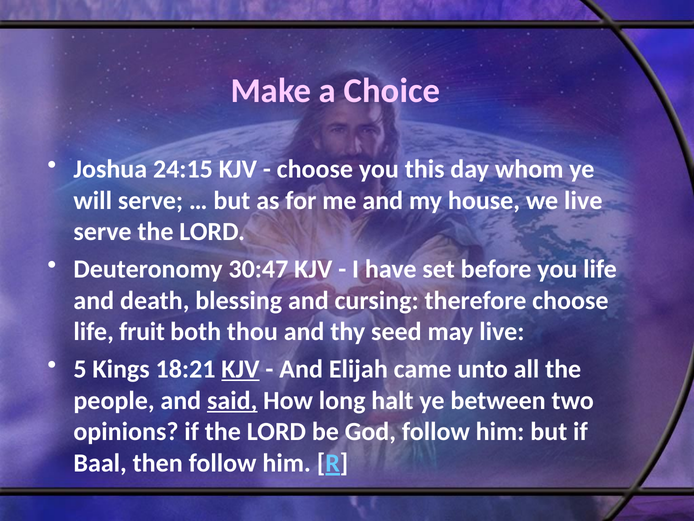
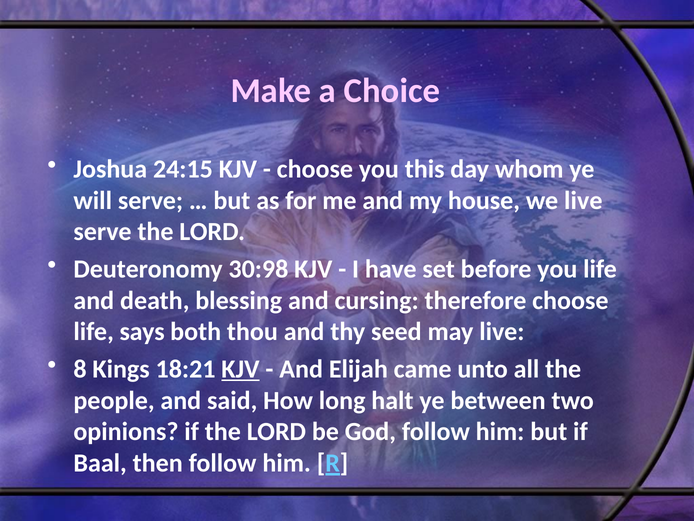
30:47: 30:47 -> 30:98 (258, 269)
fruit: fruit -> says (142, 331)
5: 5 -> 8 (80, 369)
said underline: present -> none (232, 400)
